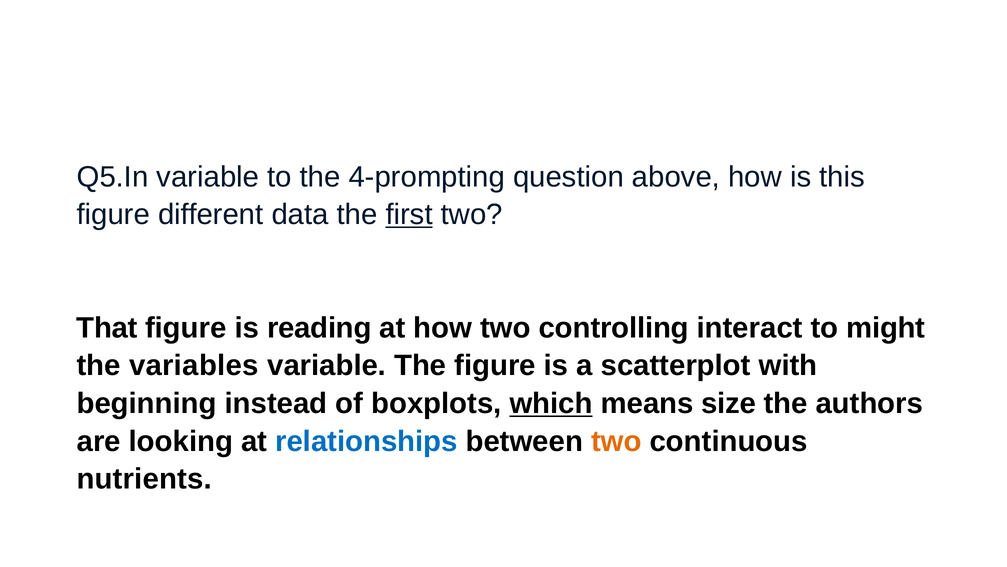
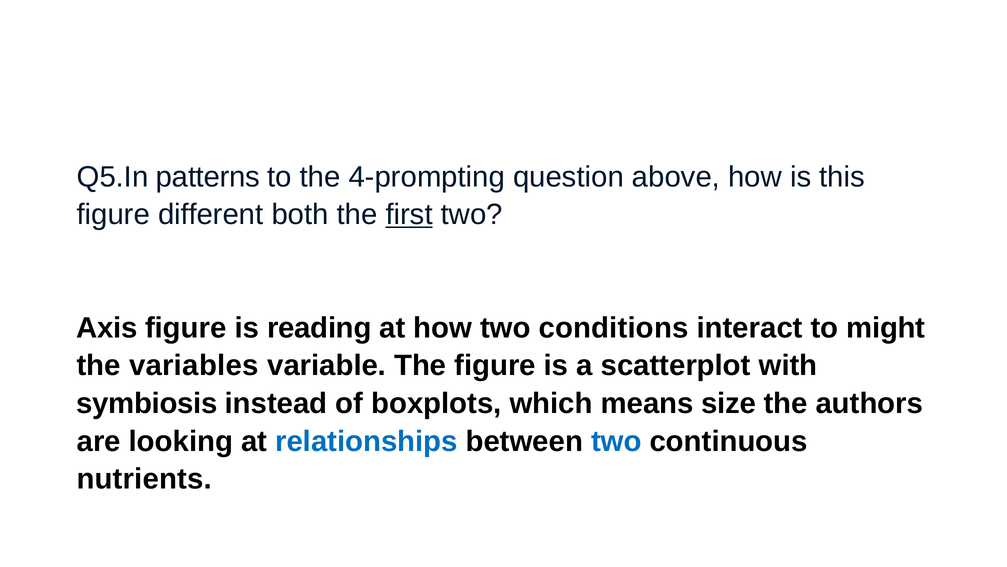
Q5.In variable: variable -> patterns (208, 177)
data: data -> both (300, 214)
That: That -> Axis (107, 328)
controlling: controlling -> conditions (614, 328)
beginning: beginning -> symbiosis (147, 403)
which underline: present -> none (551, 403)
two colour: orange -> blue (616, 441)
